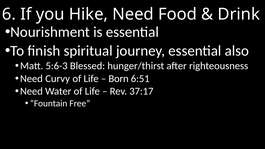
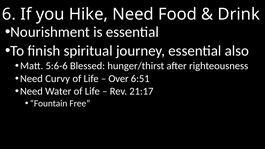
5:6-3: 5:6-3 -> 5:6-6 (57, 66)
Born: Born -> Over (119, 79)
37:17: 37:17 -> 21:17 (141, 91)
